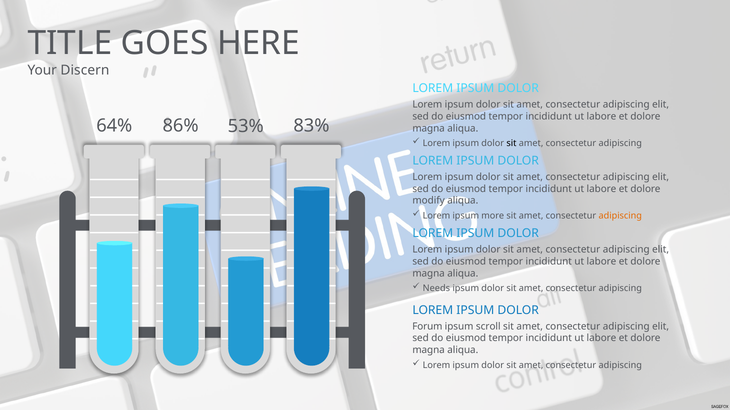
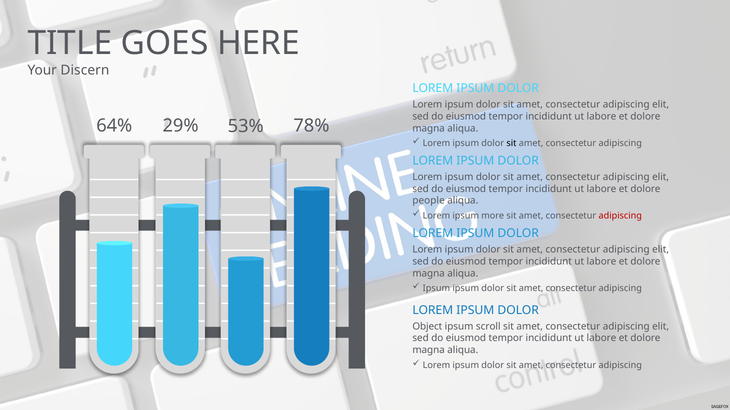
86%: 86% -> 29% (181, 126)
83%: 83% -> 78% (311, 126)
modify: modify -> people (429, 201)
adipiscing colour: orange -> red (620, 216)
Needs: Needs -> Ipsum (436, 289)
Forum: Forum -> Object (427, 327)
